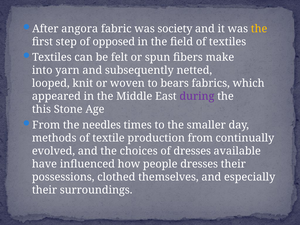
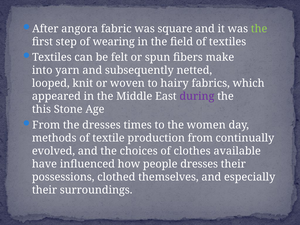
society: society -> square (175, 29)
the colour: yellow -> light green (259, 29)
opposed: opposed -> wearing (114, 42)
bears: bears -> hairy (175, 83)
the needles: needles -> dresses (101, 125)
smaller: smaller -> women (206, 125)
of dresses: dresses -> clothes (192, 151)
